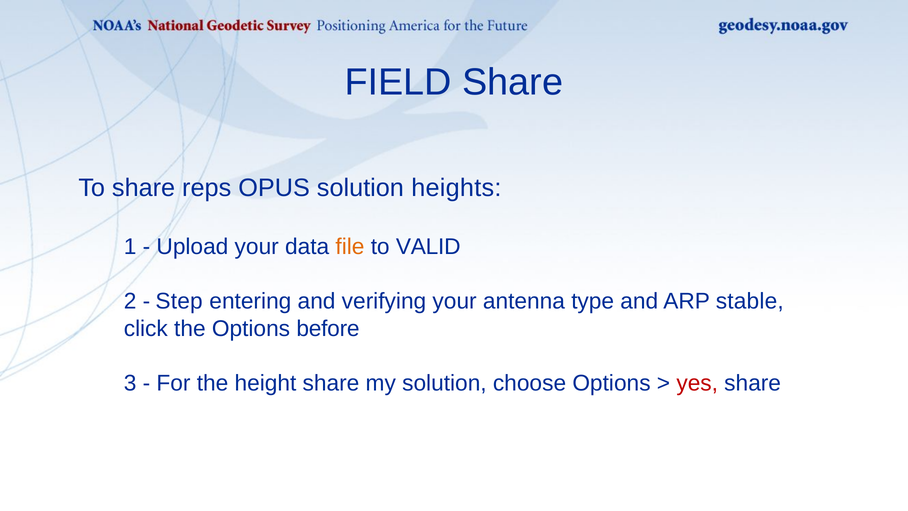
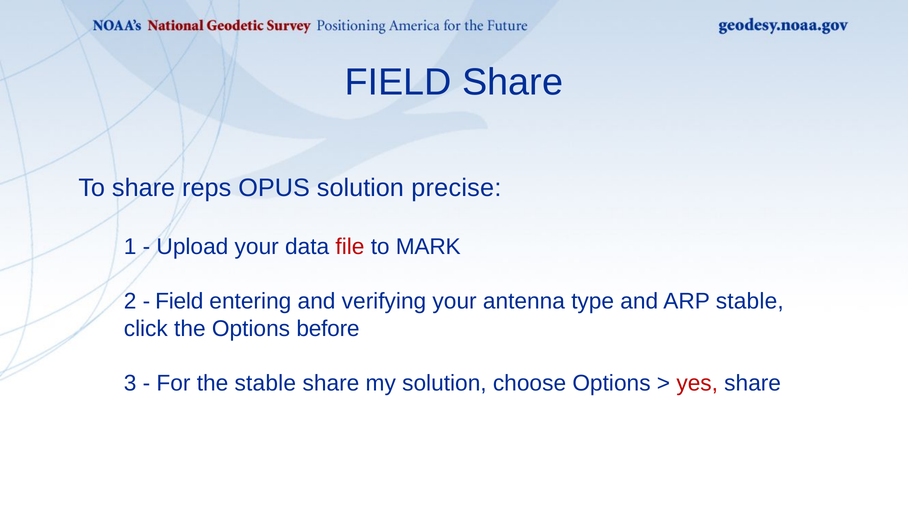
heights: heights -> precise (456, 188)
file colour: orange -> red (350, 247)
VALID: VALID -> MARK (428, 247)
Step: Step -> Field (179, 301)
the height: height -> stable (265, 383)
